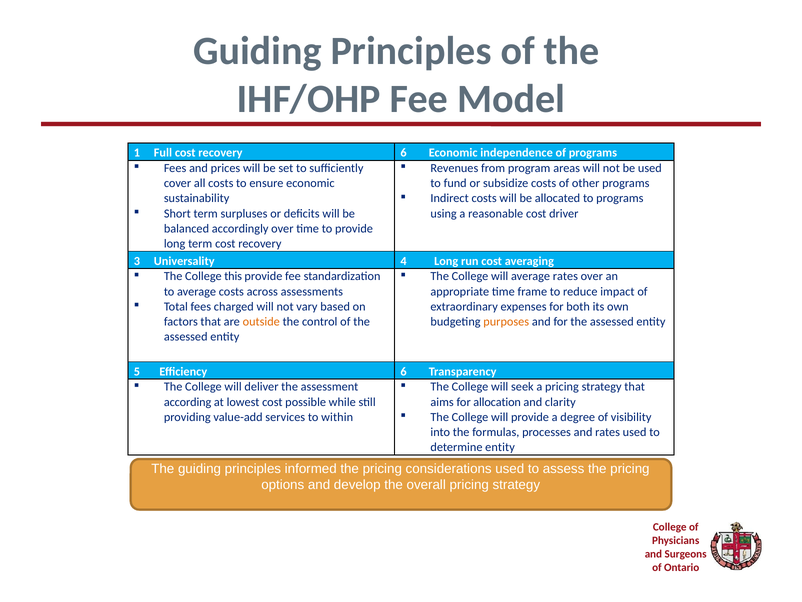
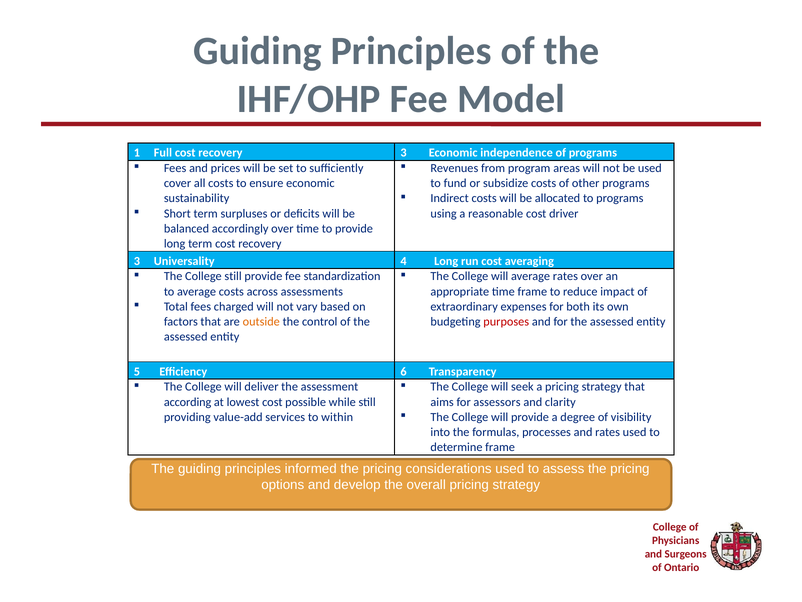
recovery 6: 6 -> 3 (403, 153)
College this: this -> still (233, 276)
purposes colour: orange -> red (506, 322)
allocation: allocation -> assessors (497, 402)
determine entity: entity -> frame (500, 447)
